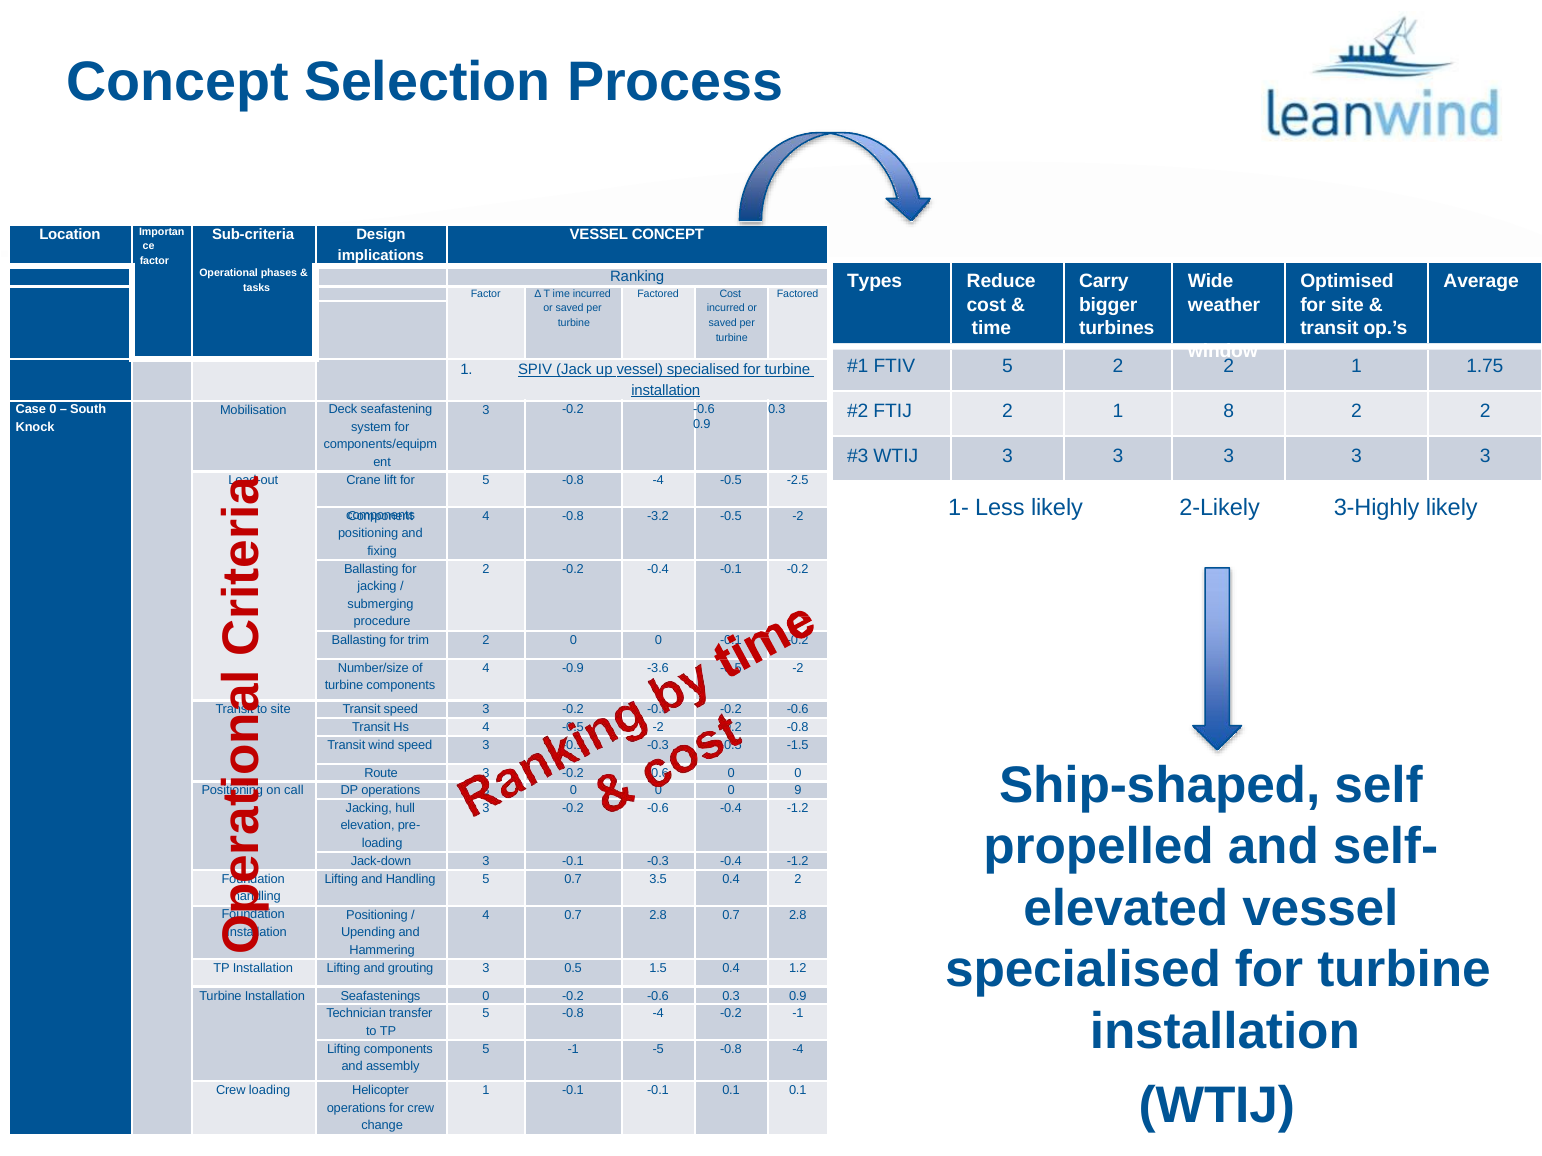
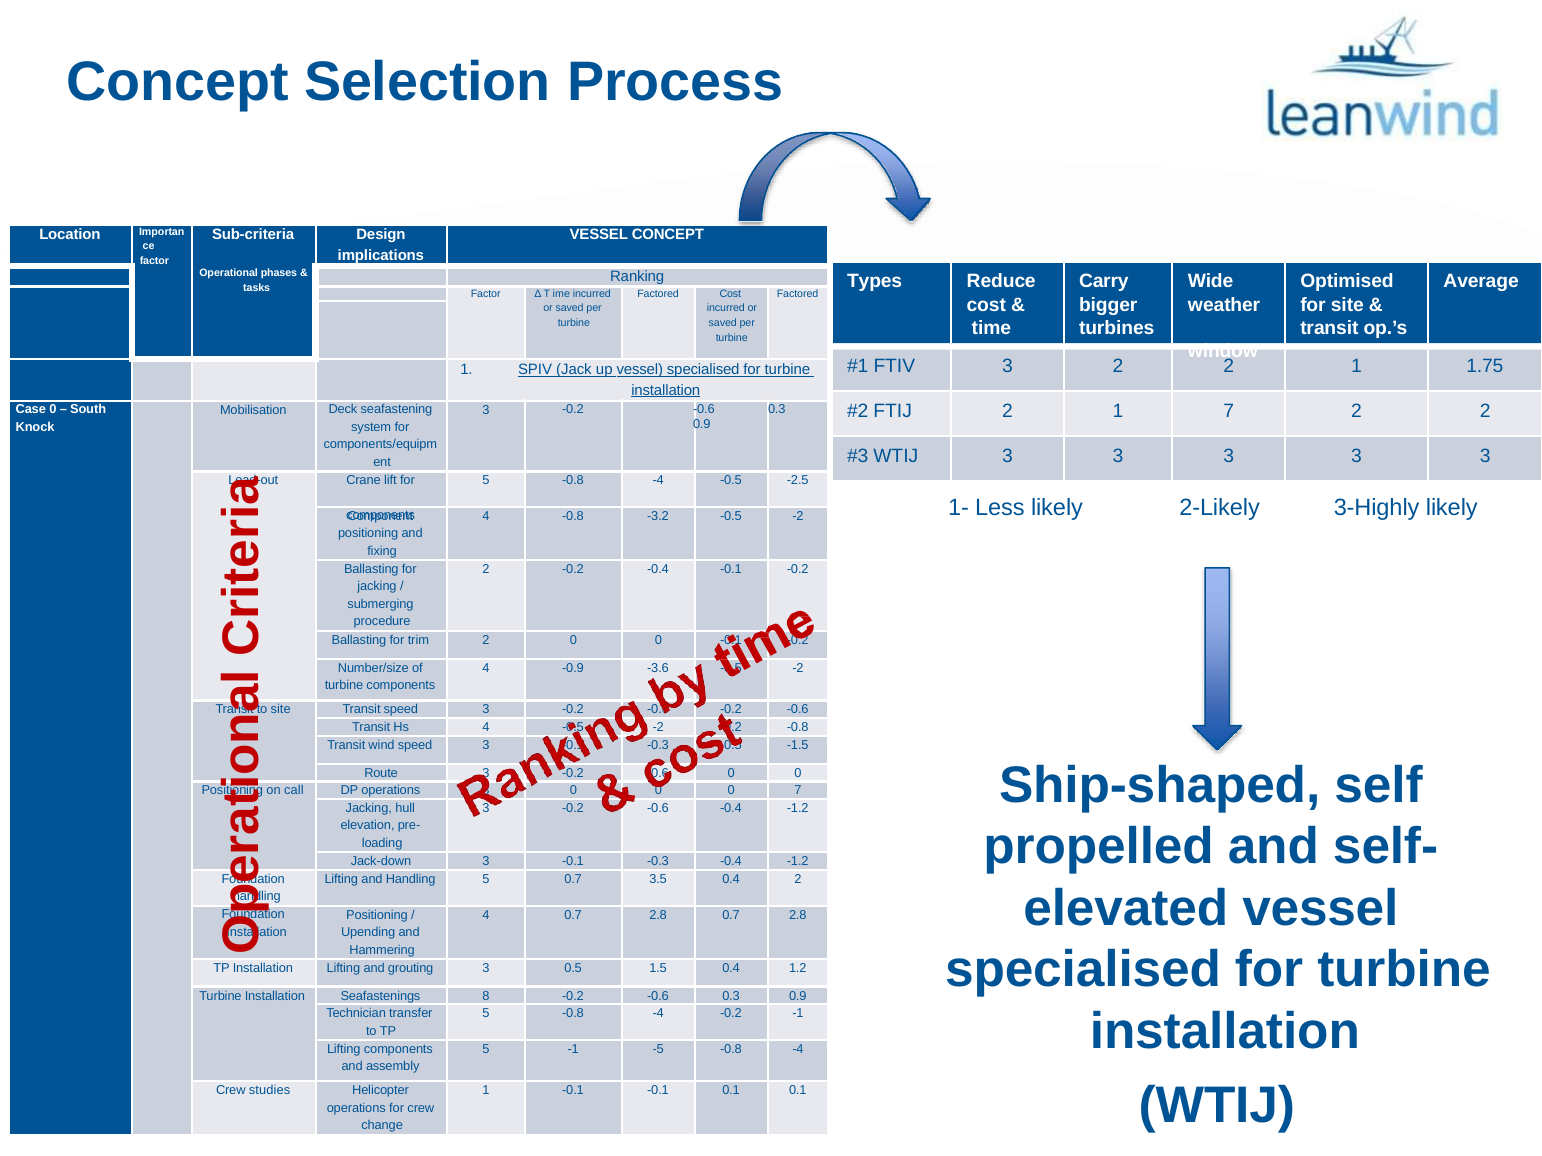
FTIV 5: 5 -> 3 (1008, 367)
1 8: 8 -> 7 (1229, 412)
9: 9 -> 7 (798, 791)
Seafastenings 0: 0 -> 8 (486, 996)
Crew loading: loading -> studies (270, 1091)
